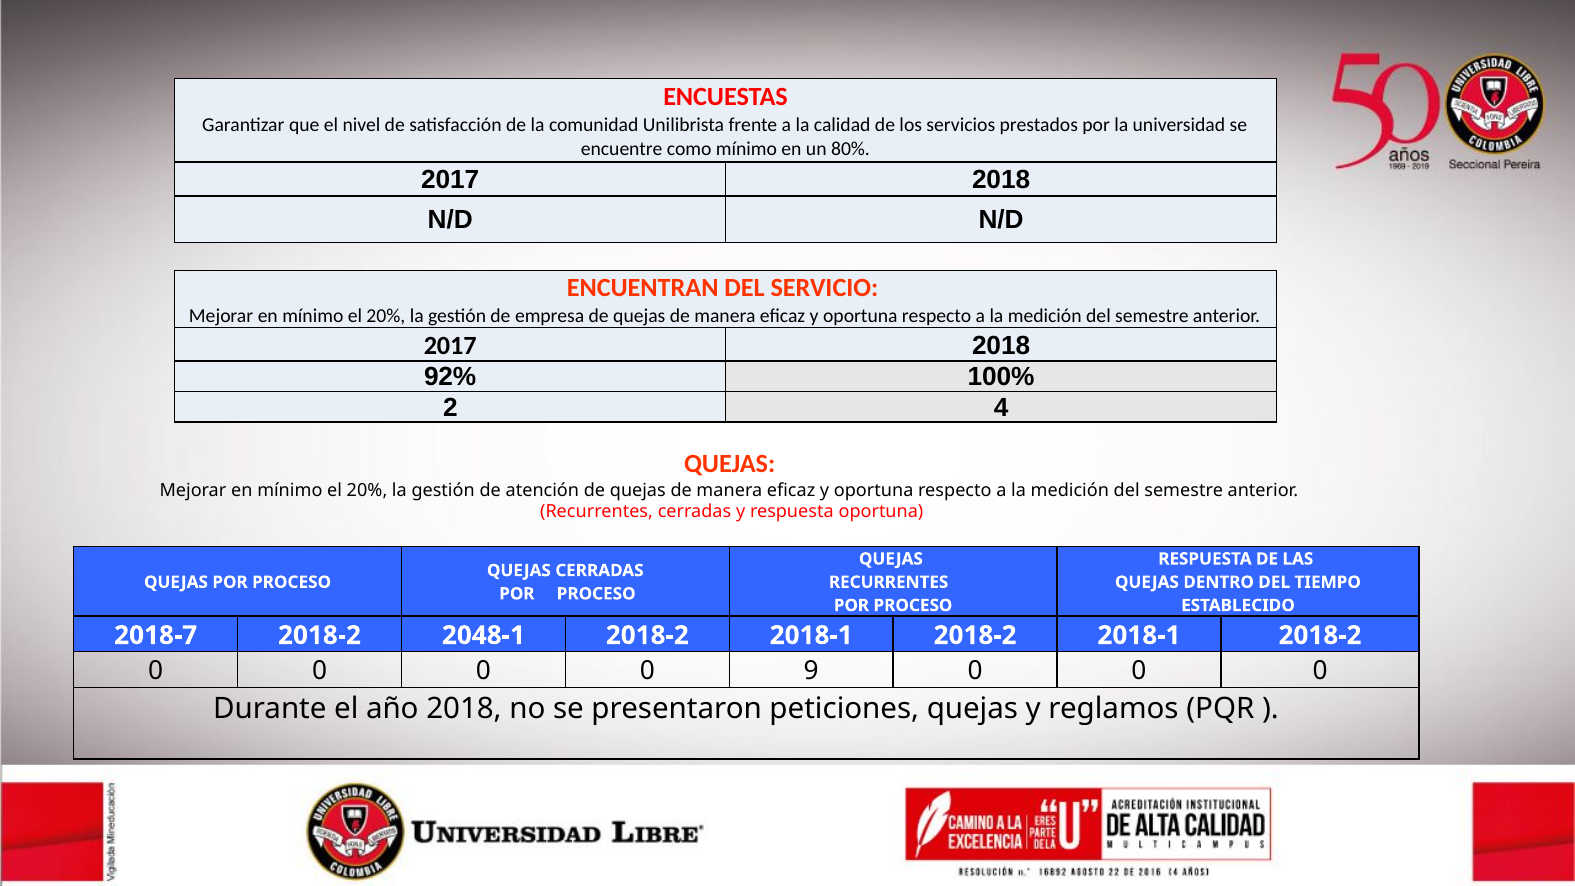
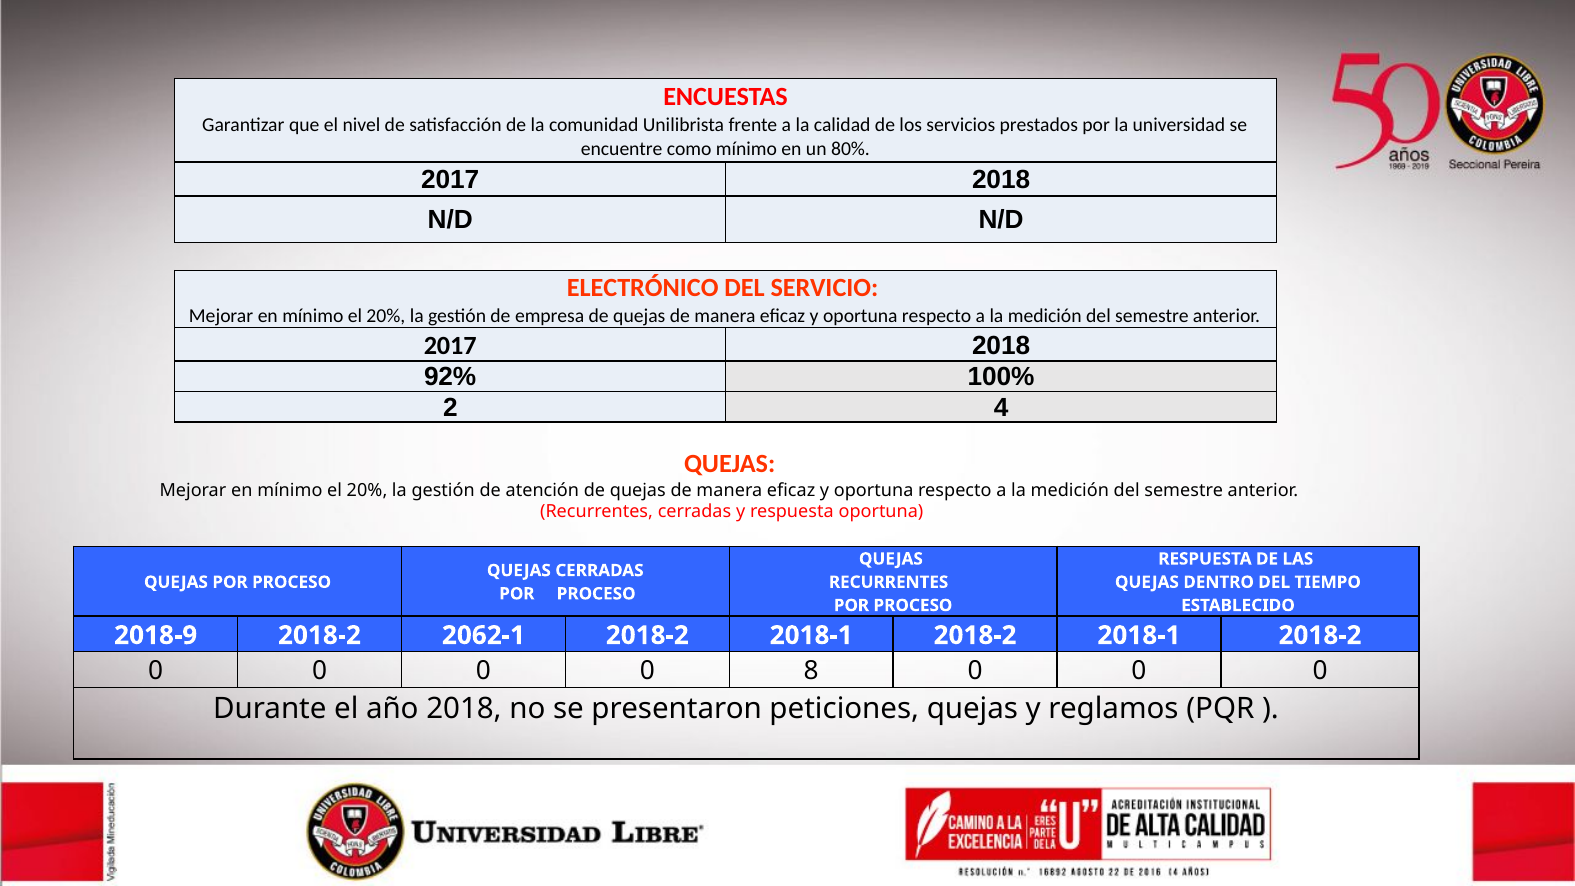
ENCUENTRAN: ENCUENTRAN -> ELECTRÓNICO (643, 288)
2018-7: 2018-7 -> 2018-9 (156, 635)
2048-1: 2048-1 -> 2062-1 (483, 635)
9: 9 -> 8 (811, 671)
